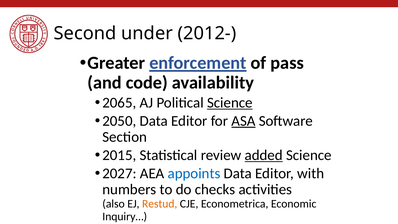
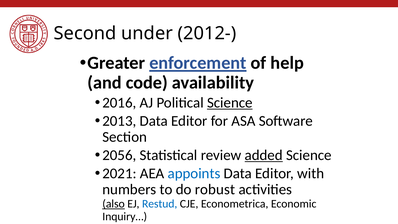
pass: pass -> help (287, 63)
2065: 2065 -> 2016 (119, 103)
2050: 2050 -> 2013 (119, 121)
ASA underline: present -> none (243, 121)
2015: 2015 -> 2056 (119, 155)
2027: 2027 -> 2021 (119, 173)
checks: checks -> robust (215, 189)
also underline: none -> present (114, 204)
Restud colour: orange -> blue (160, 204)
